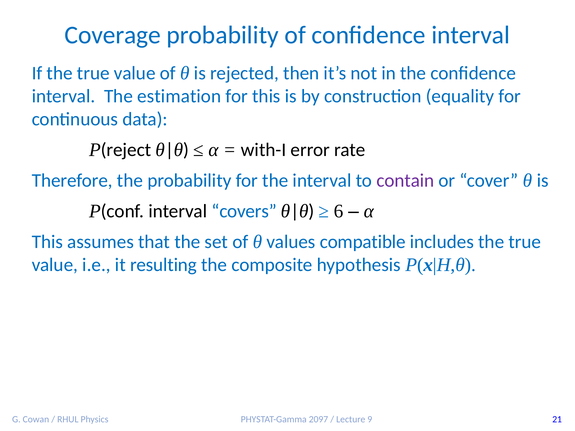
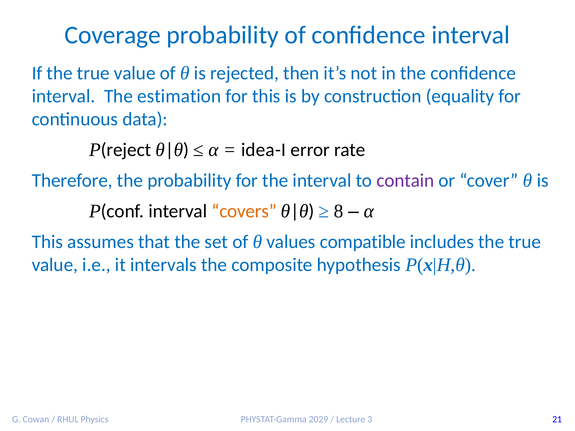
with-I: with-I -> idea-I (263, 150)
covers colour: blue -> orange (244, 211)
6: 6 -> 8 (339, 211)
resulting: resulting -> intervals (163, 265)
2097: 2097 -> 2029 (318, 420)
9: 9 -> 3 (370, 420)
